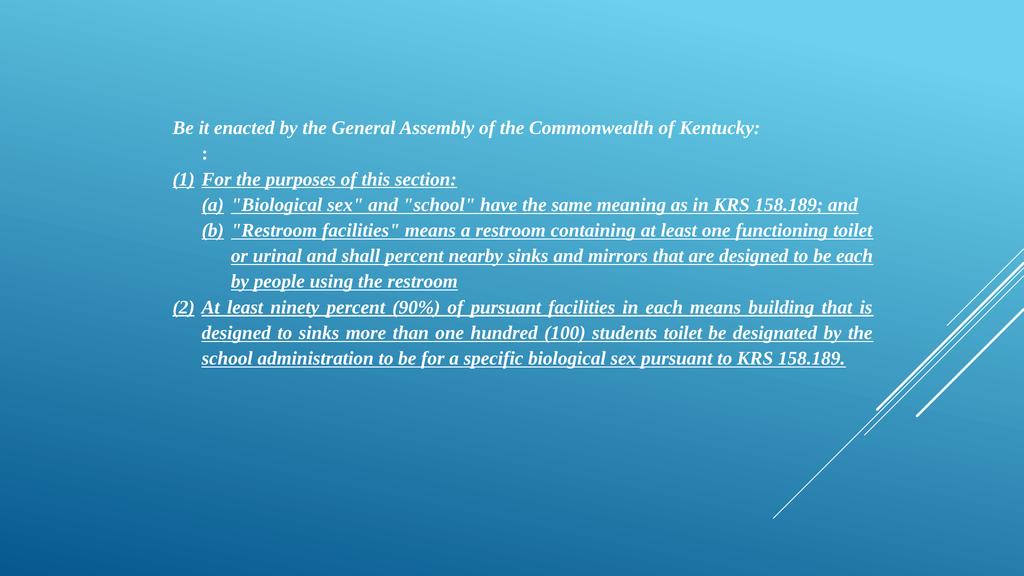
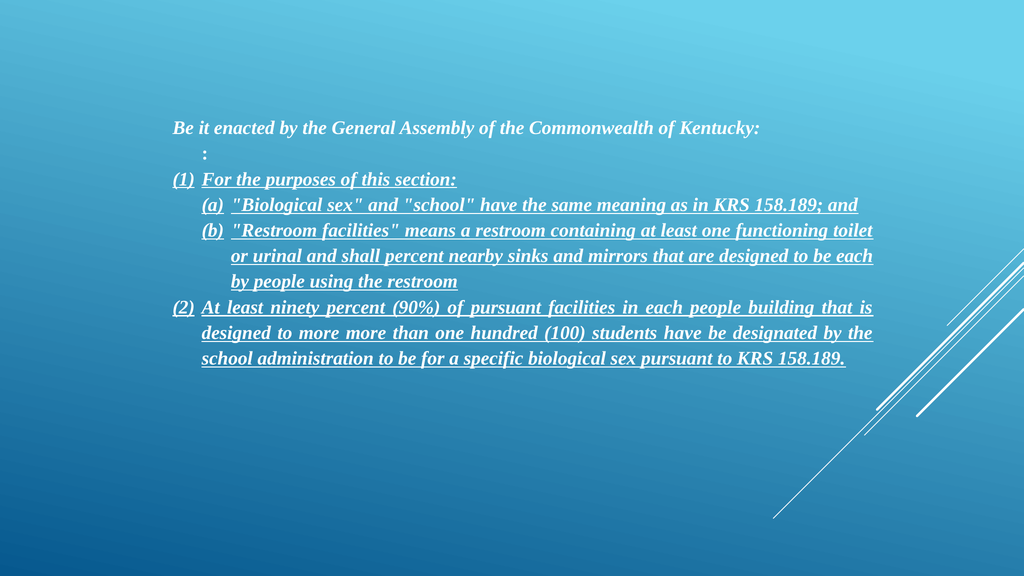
each means: means -> people (716, 307)
to sinks: sinks -> more (319, 333)
students toilet: toilet -> have (683, 333)
